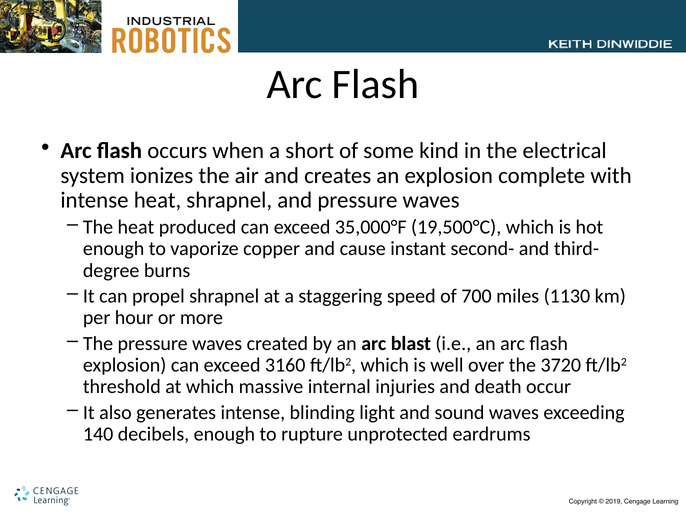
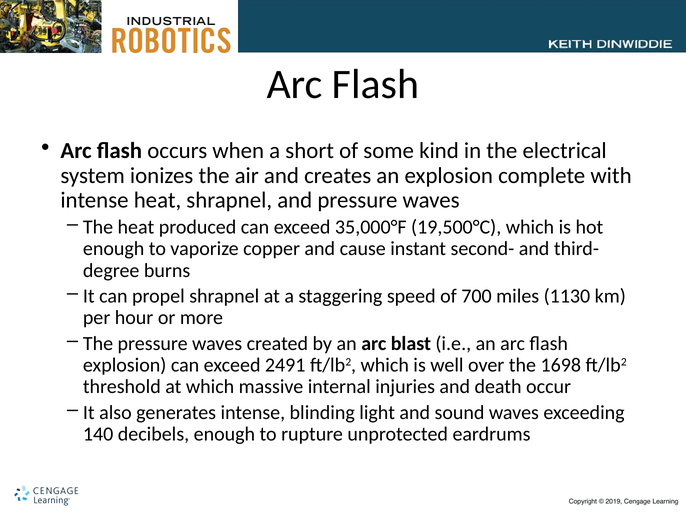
3160: 3160 -> 2491 (285, 365)
3720: 3720 -> 1698 (561, 365)
